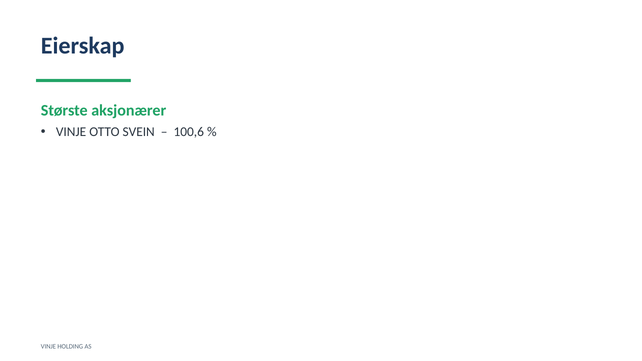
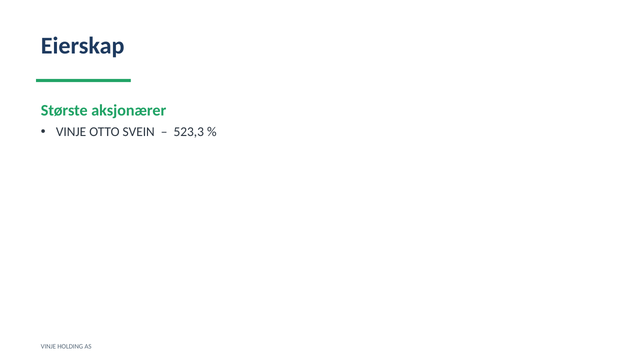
100,6: 100,6 -> 523,3 (189, 132)
